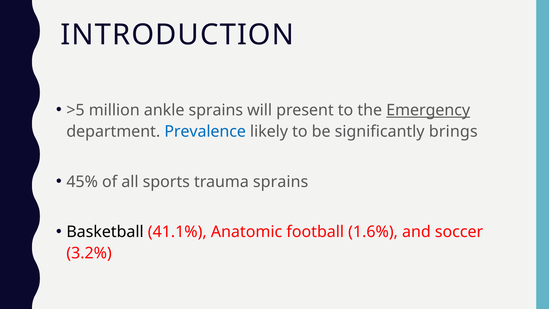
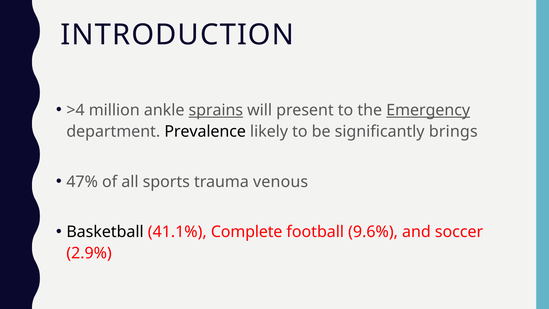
>5: >5 -> >4 (75, 110)
sprains underline: none -> present (216, 110)
Prevalence colour: blue -> black (205, 131)
45%: 45% -> 47% (82, 182)
trauma sprains: sprains -> venous (281, 182)
Anatomic: Anatomic -> Complete (247, 232)
1.6%: 1.6% -> 9.6% (373, 232)
3.2%: 3.2% -> 2.9% (89, 253)
